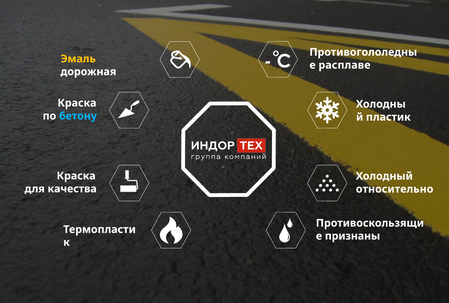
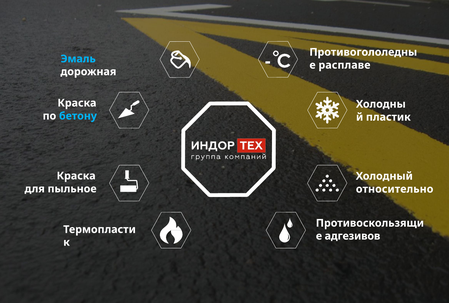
Эмаль colour: yellow -> light blue (78, 59)
качества: качества -> пыльное (72, 189)
признаны: признаны -> адгезивов (352, 236)
